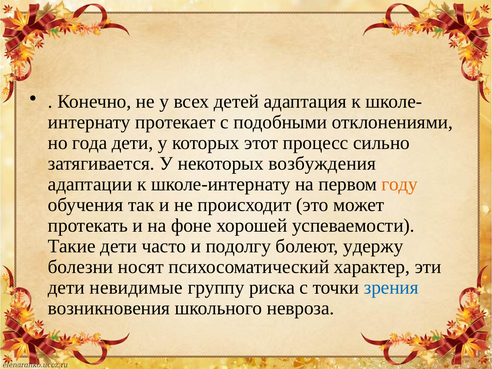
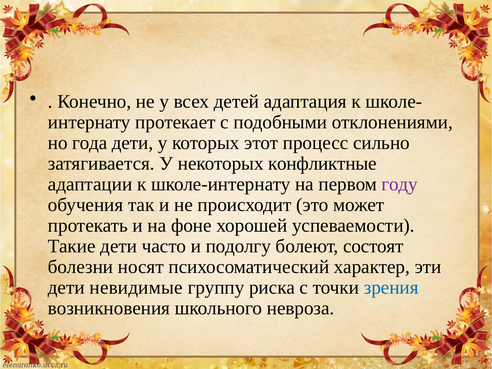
возбуждения: возбуждения -> конфликтные (322, 163)
году colour: orange -> purple (400, 184)
удержу: удержу -> состоят (373, 246)
